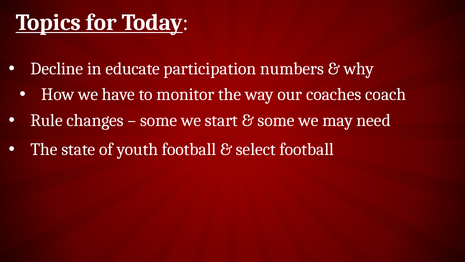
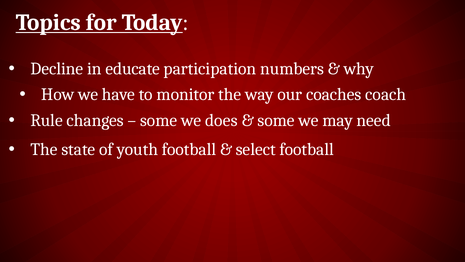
start: start -> does (221, 120)
